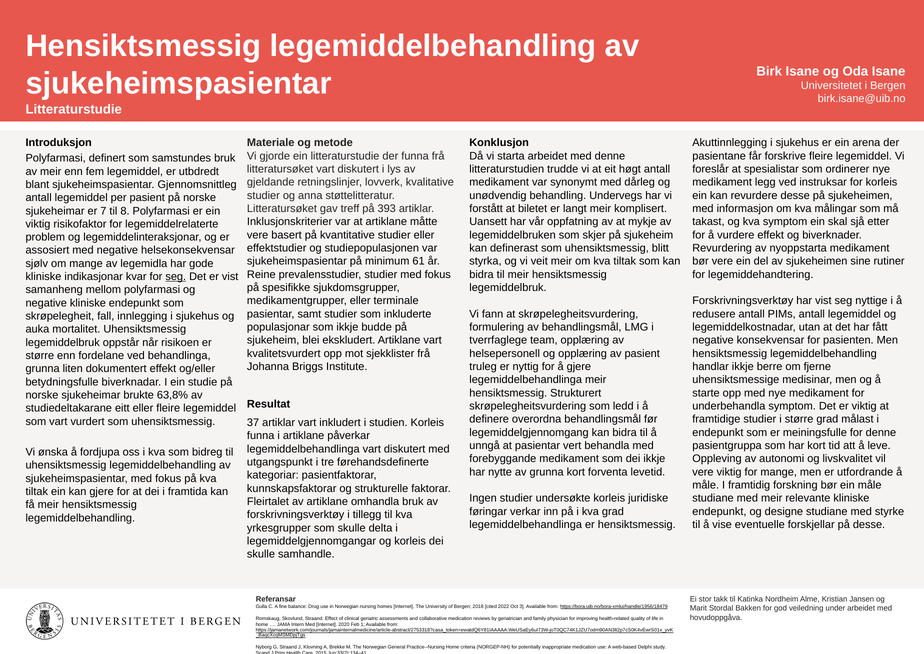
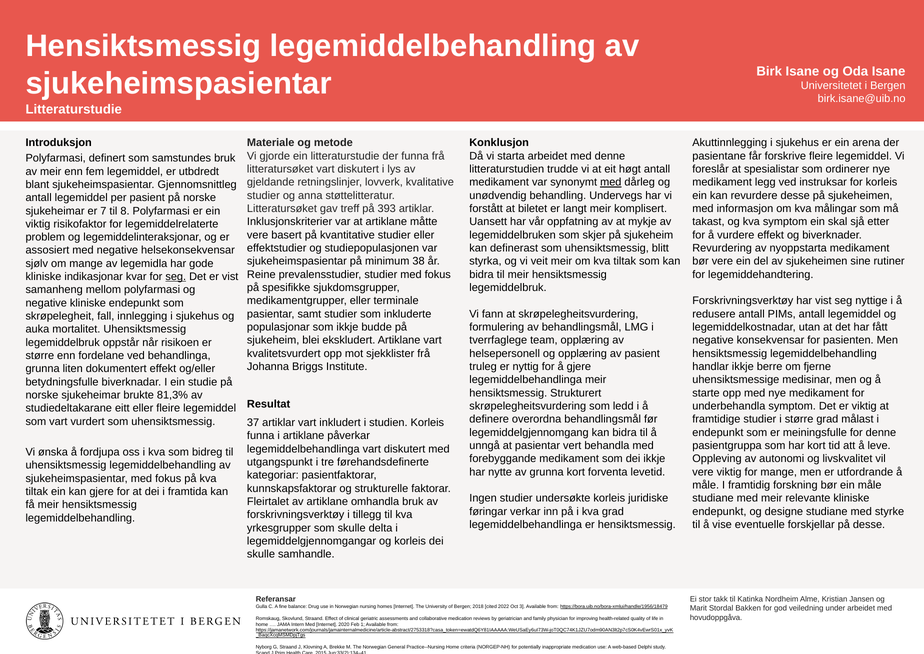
med underline: none -> present (611, 182)
61: 61 -> 38 (419, 261)
63,8%: 63,8% -> 81,3% (172, 395)
